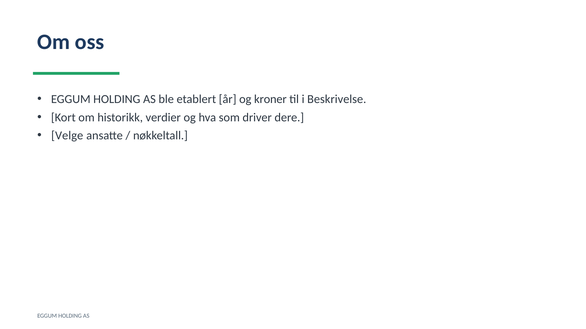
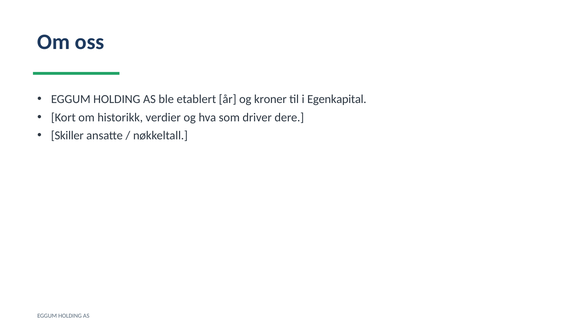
Beskrivelse: Beskrivelse -> Egenkapital (337, 99)
Velge: Velge -> Skiller (67, 136)
